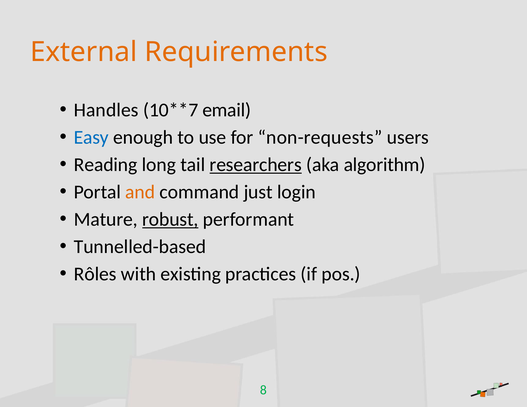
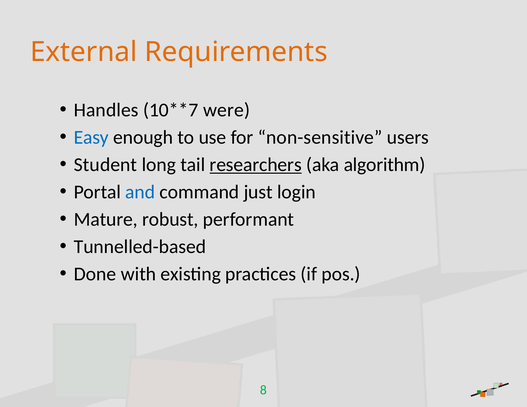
email: email -> were (226, 110)
non-requests: non-requests -> non-sensitive (320, 137)
Reading: Reading -> Student (106, 165)
and colour: orange -> blue (140, 192)
robust underline: present -> none (170, 220)
Rôles: Rôles -> Done (95, 274)
